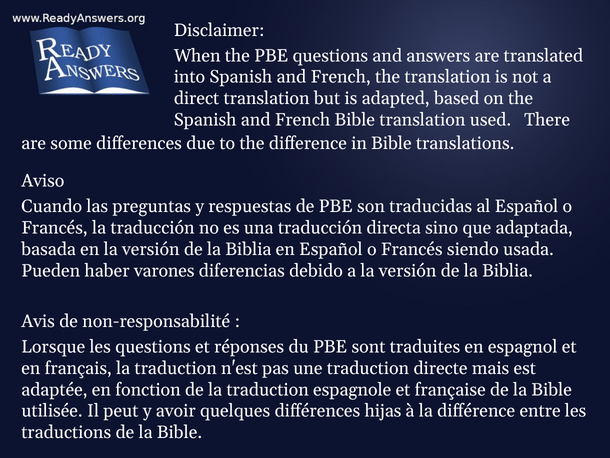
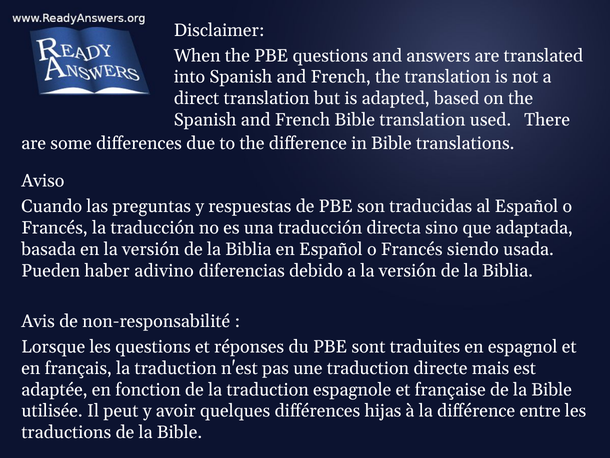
varones: varones -> adivino (164, 270)
